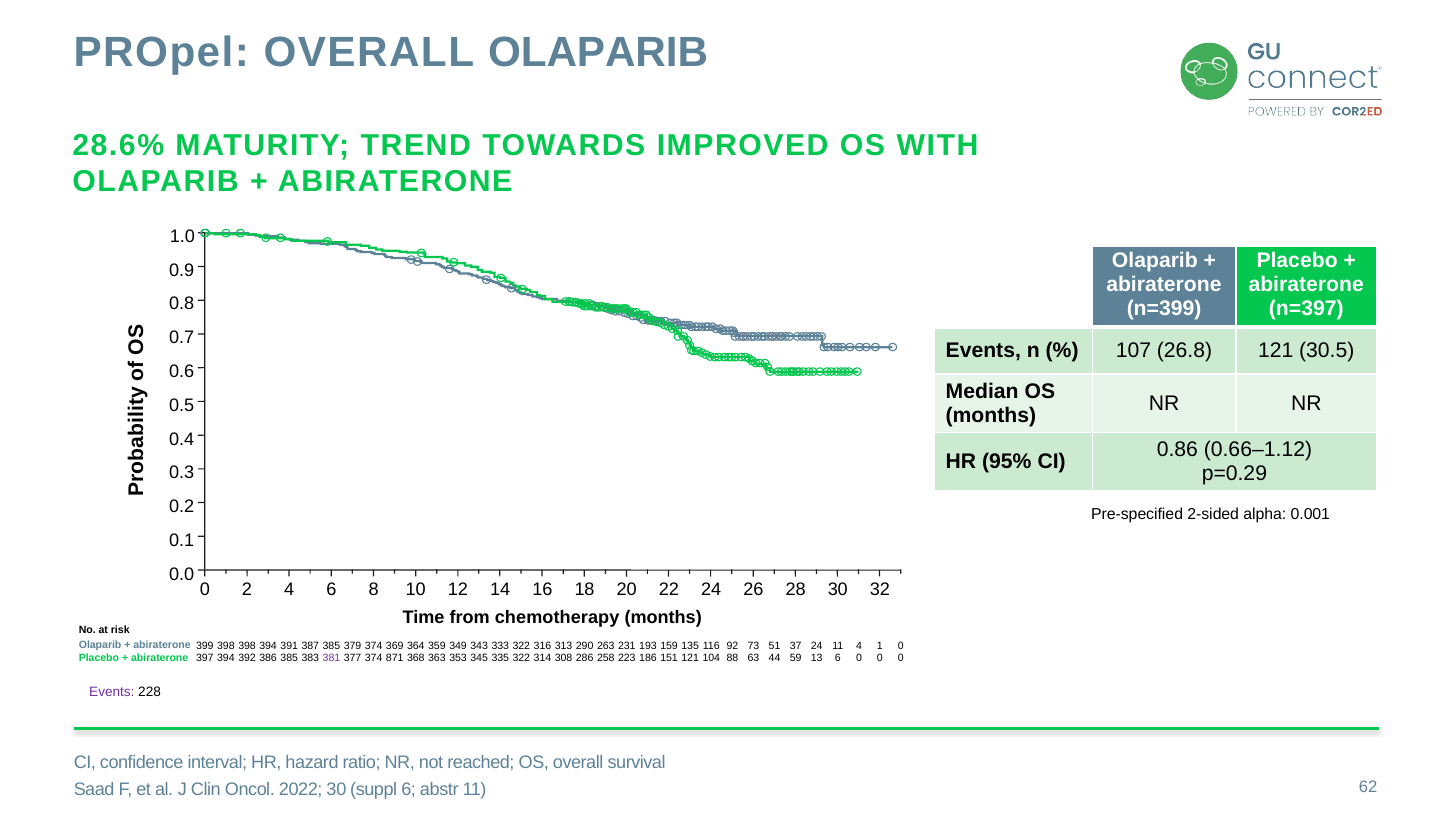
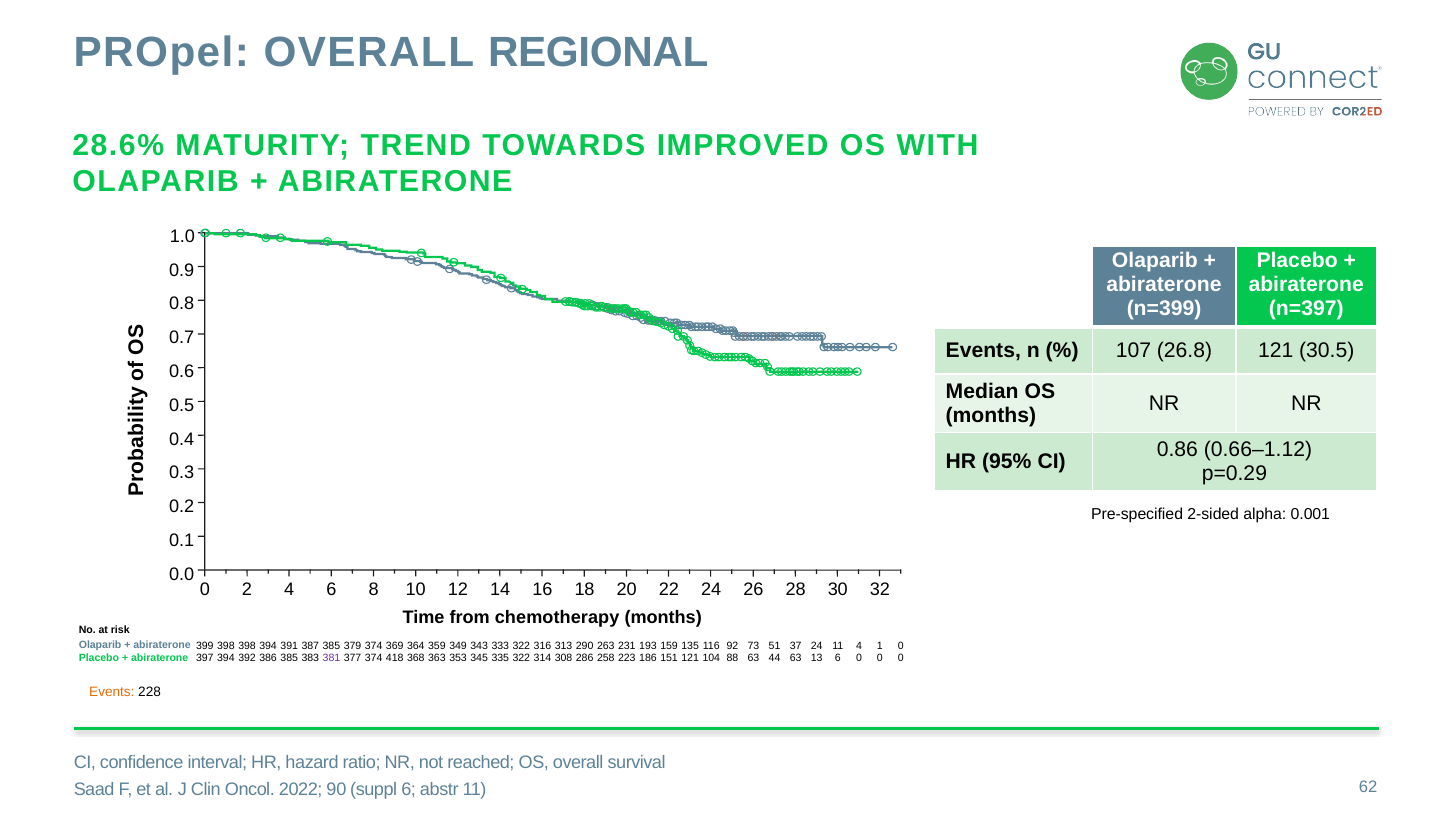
OVERALL OLAPARIB: OLAPARIB -> REGIONAL (598, 52)
871: 871 -> 418 (395, 659)
44 59: 59 -> 63 (796, 659)
Events colour: purple -> orange (112, 693)
2022 30: 30 -> 90 (336, 790)
